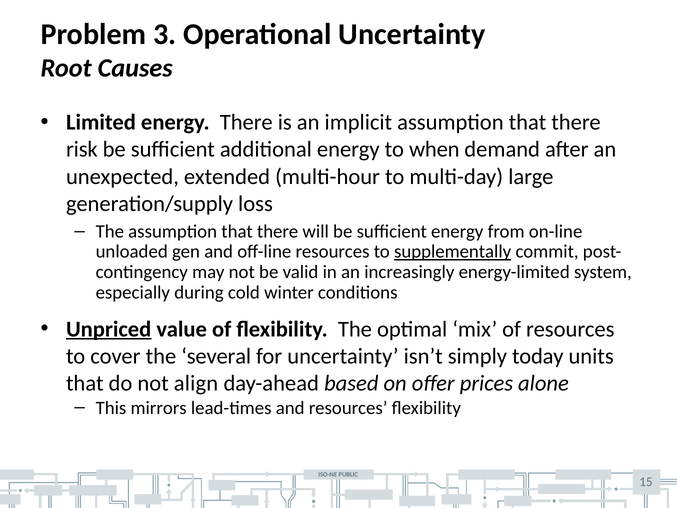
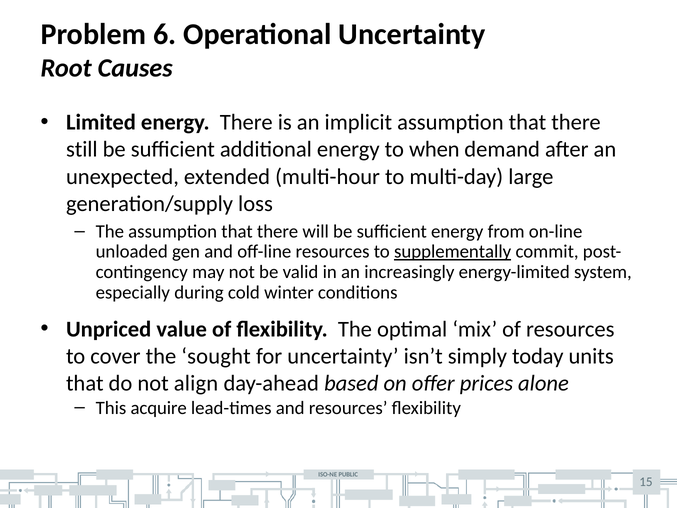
3: 3 -> 6 (165, 34)
risk: risk -> still (82, 149)
Unpriced underline: present -> none (109, 329)
several: several -> sought (216, 356)
mirrors: mirrors -> acquire (159, 408)
